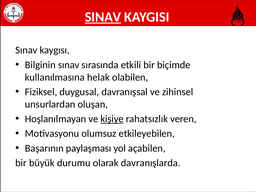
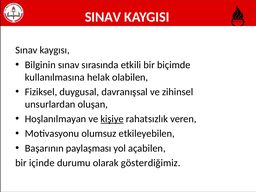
SINAV underline: present -> none (103, 17)
büyük: büyük -> içinde (42, 163)
davranışlarda: davranışlarda -> gösterdiğimiz (151, 163)
